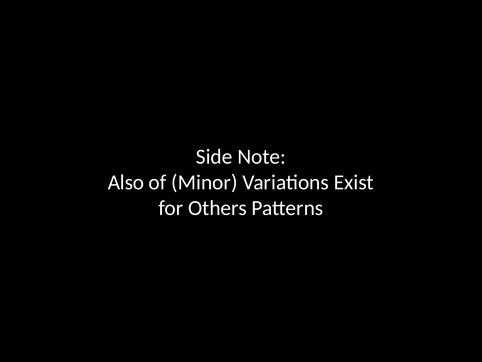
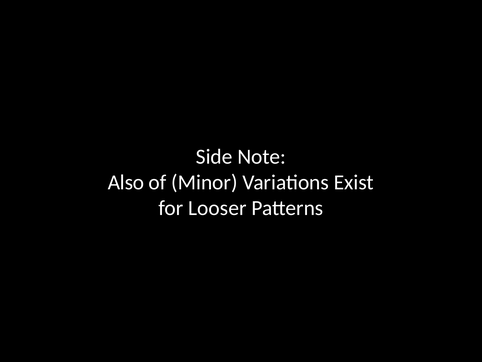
Others: Others -> Looser (217, 208)
